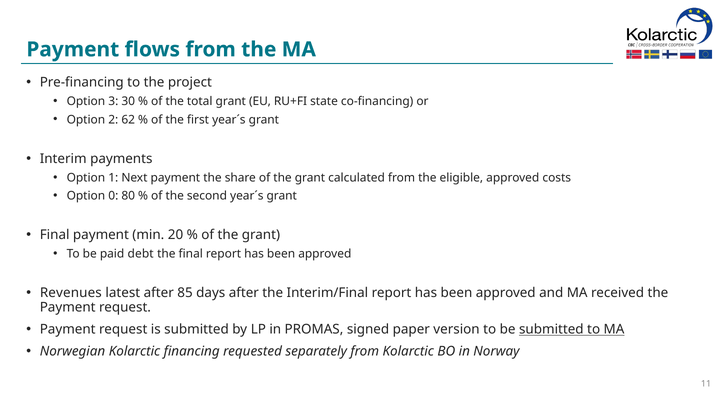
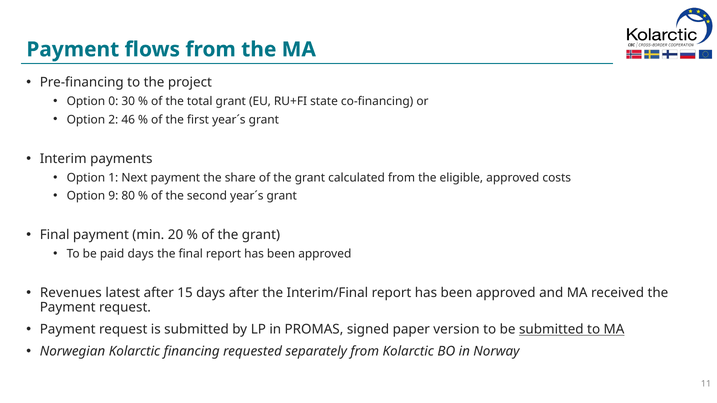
3: 3 -> 0 (113, 102)
62: 62 -> 46 (128, 120)
0: 0 -> 9 (113, 196)
paid debt: debt -> days (141, 254)
85: 85 -> 15 (185, 293)
